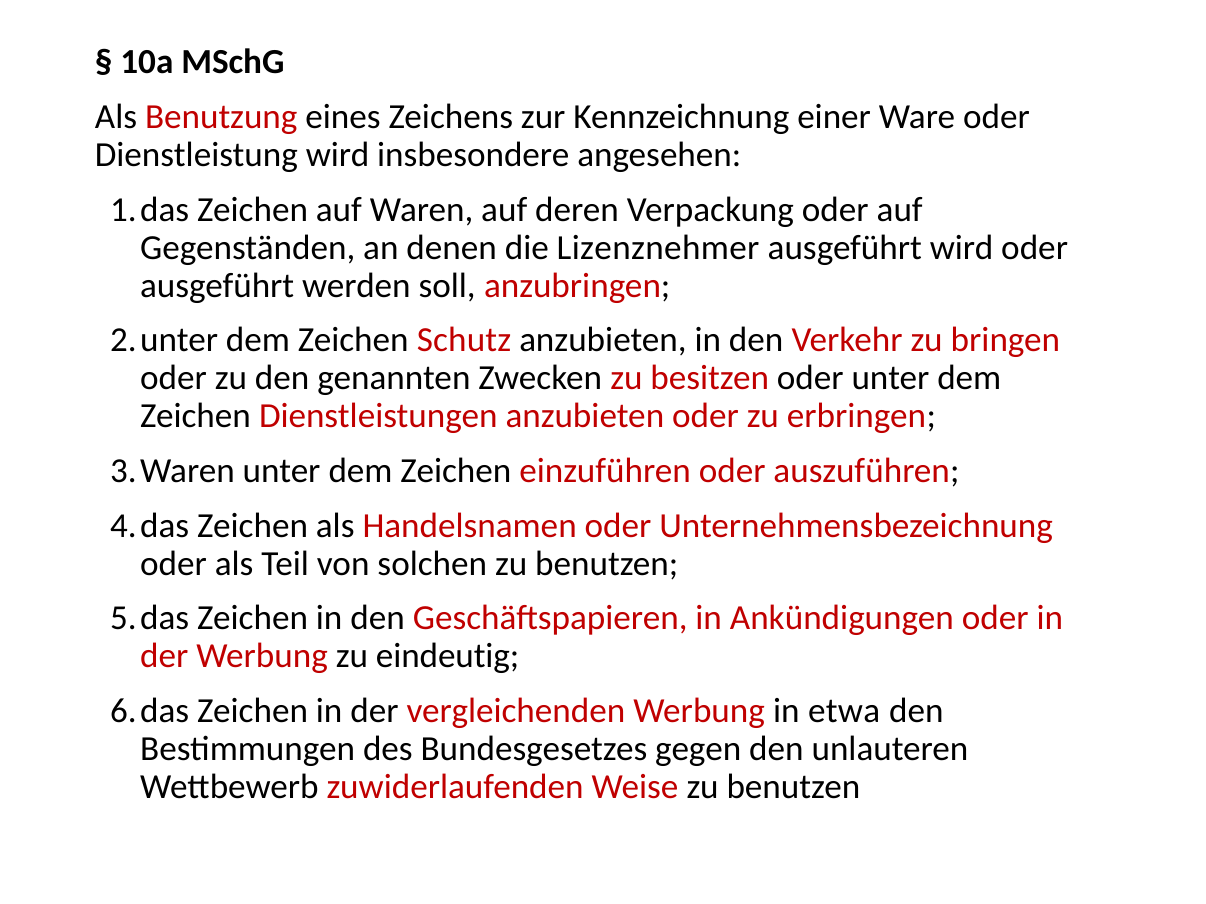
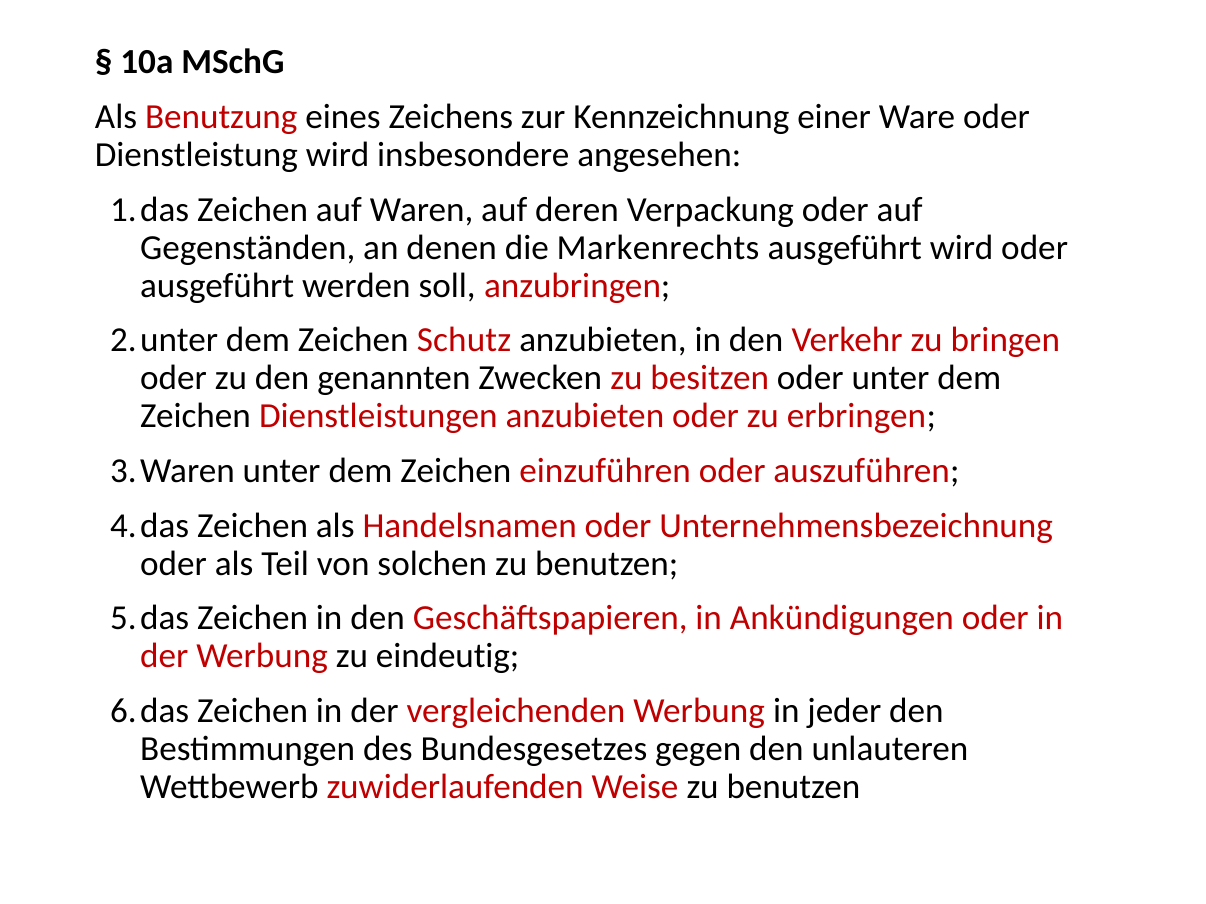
Lizenznehmer: Lizenznehmer -> Markenrechts (658, 248)
etwa: etwa -> jeder (844, 711)
